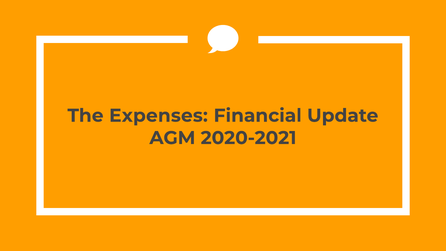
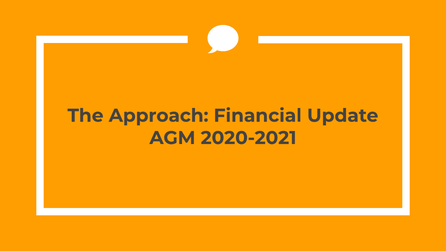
Expenses: Expenses -> Approach (159, 116)
